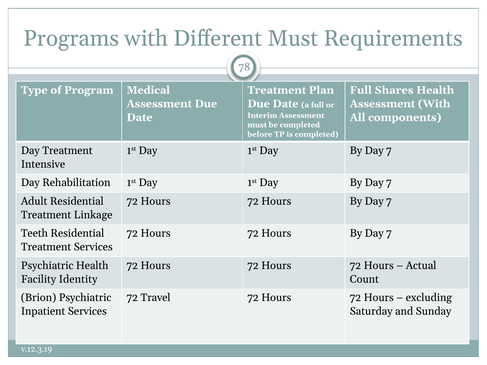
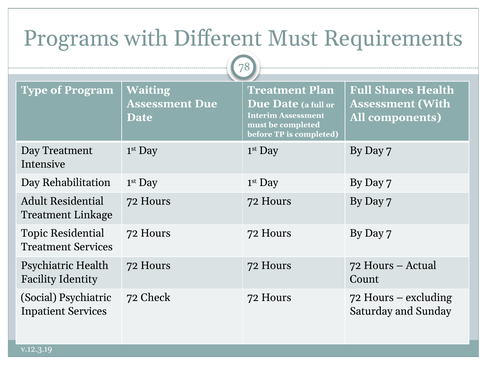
Medical: Medical -> Waiting (148, 90)
Teeth: Teeth -> Topic (34, 234)
Brion: Brion -> Social (39, 298)
Travel: Travel -> Check (156, 298)
